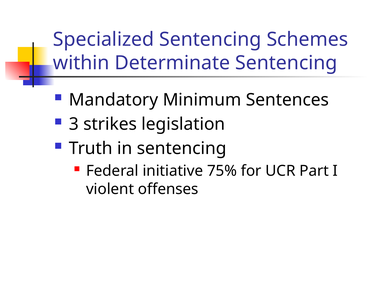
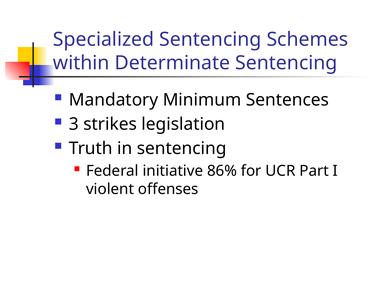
75%: 75% -> 86% (222, 171)
